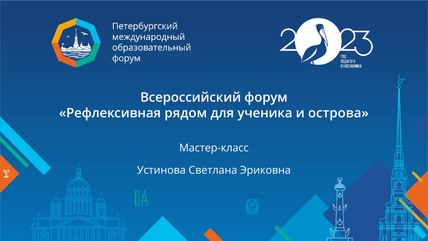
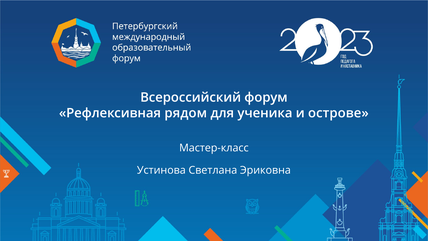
острова: острова -> острове (338, 113)
